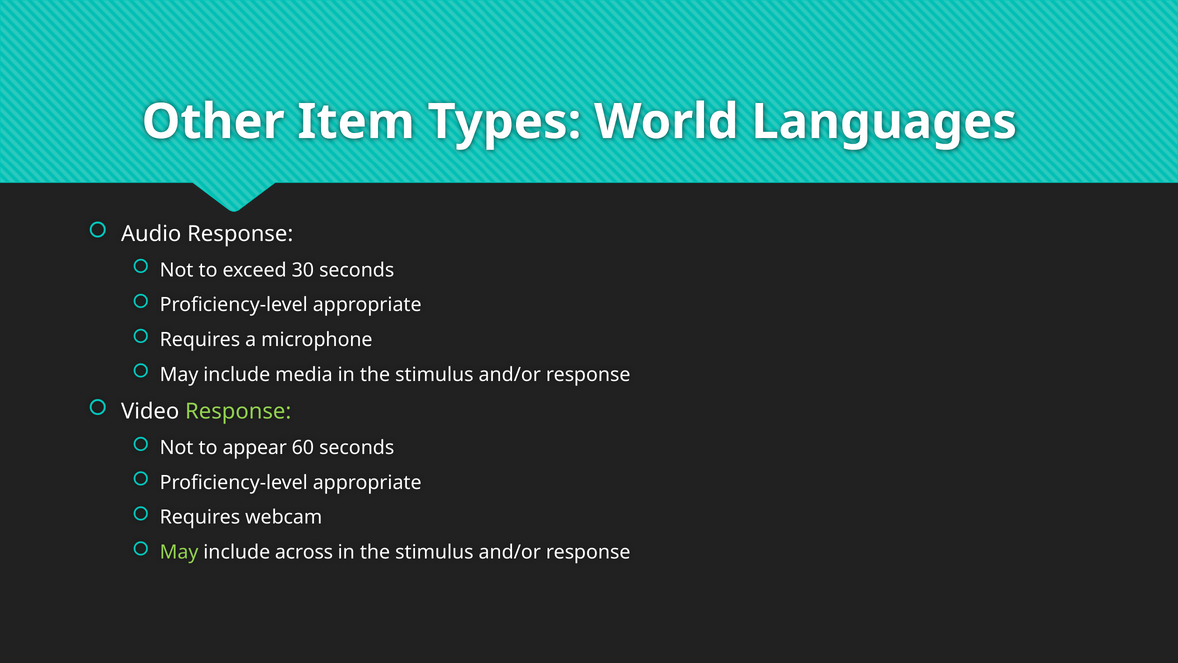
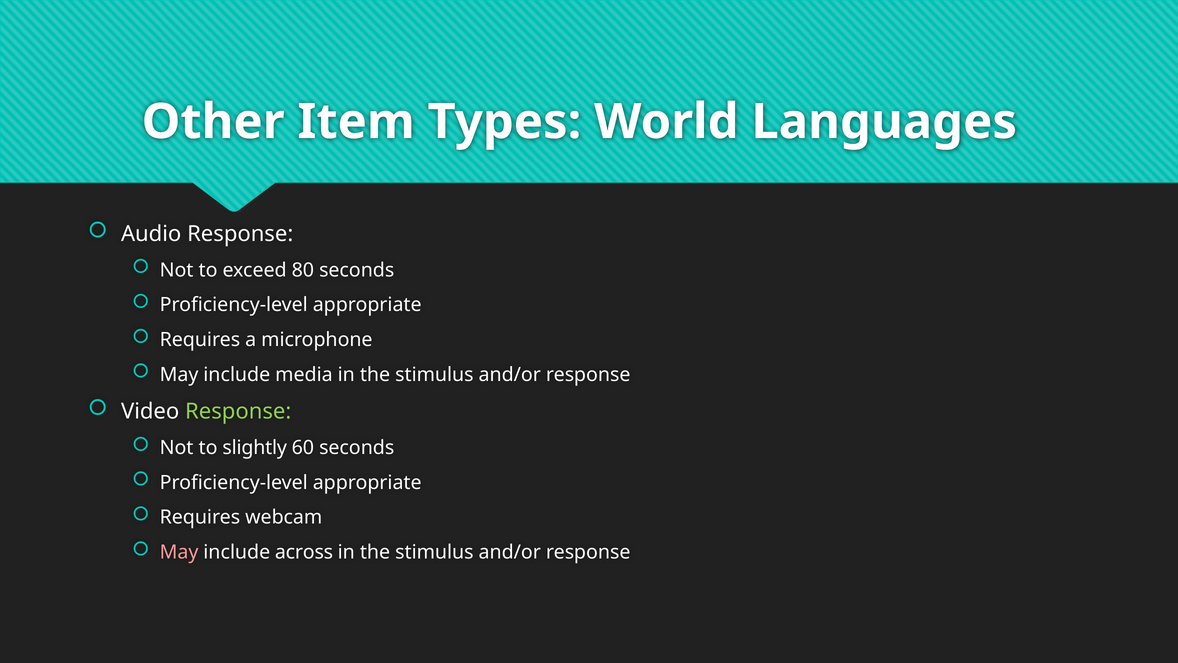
30: 30 -> 80 (303, 270)
appear: appear -> slightly (255, 448)
May colour: light green -> pink (179, 552)
